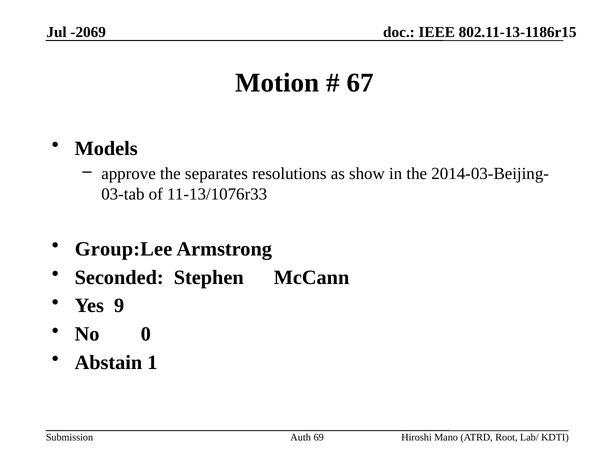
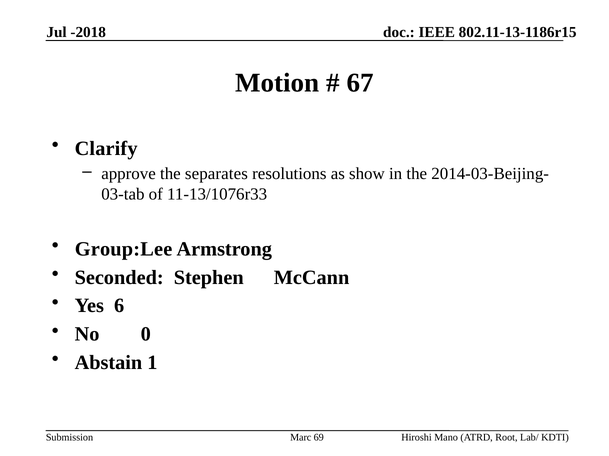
-2069: -2069 -> -2018 (88, 32)
Models: Models -> Clarify (106, 149)
9: 9 -> 6 (119, 306)
Auth: Auth -> Marc (301, 438)
